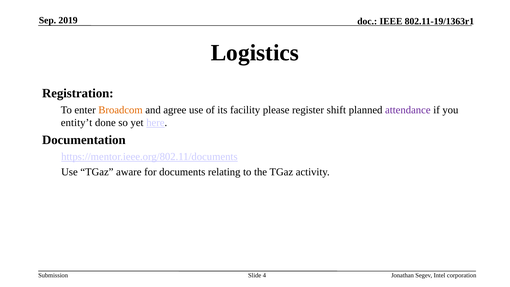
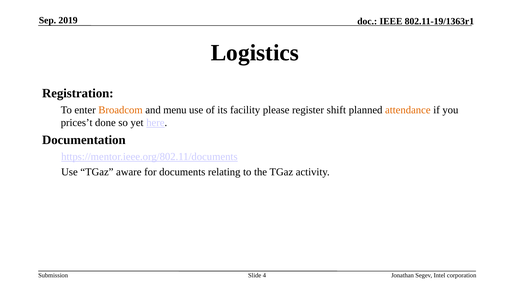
agree: agree -> menu (175, 110)
attendance colour: purple -> orange (408, 110)
entity’t: entity’t -> prices’t (77, 123)
